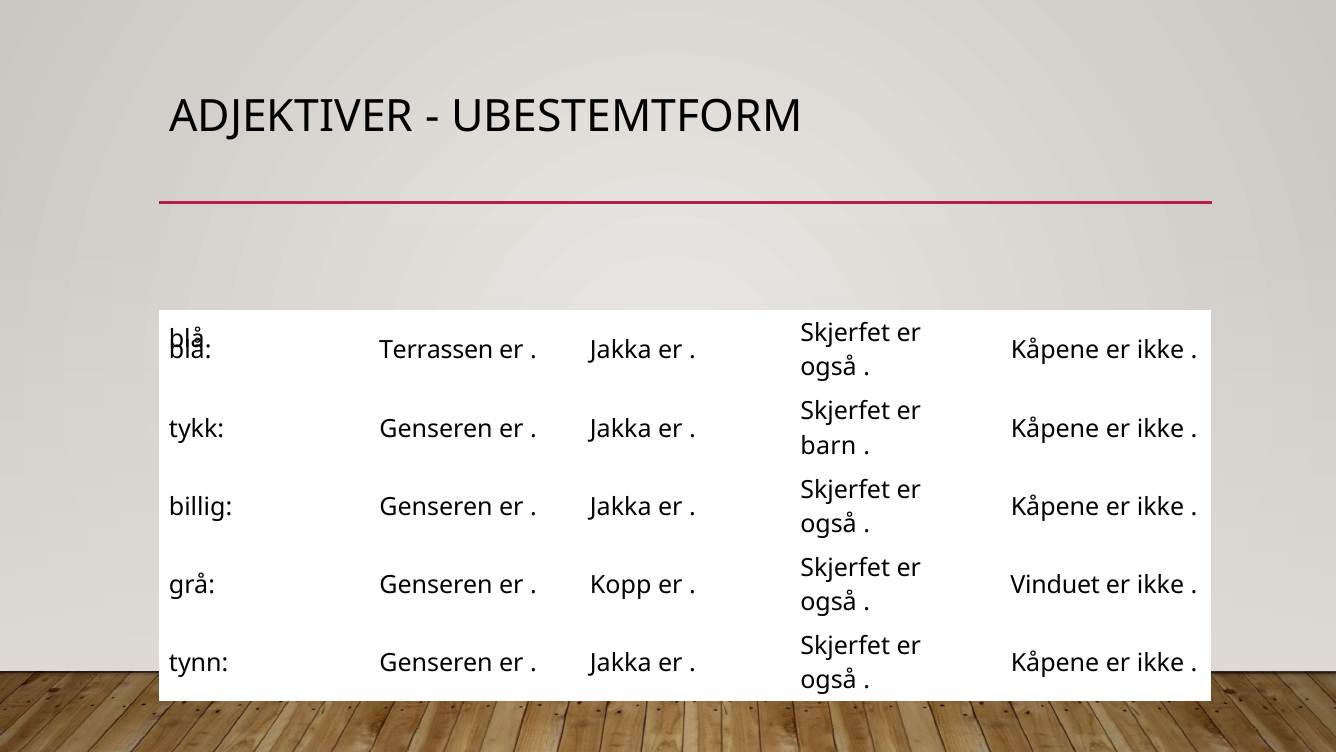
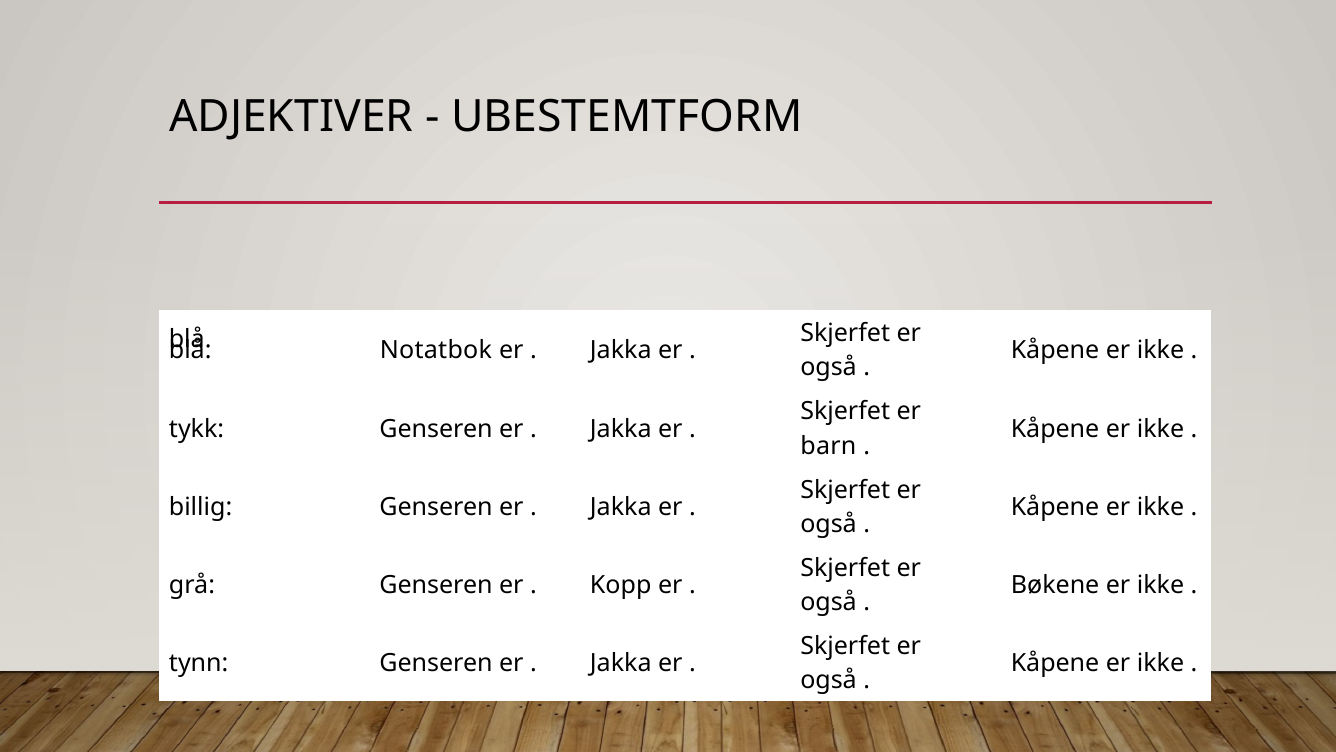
Terrassen: Terrassen -> Notatbok (436, 350)
Vinduet: Vinduet -> Bøkene (1055, 585)
